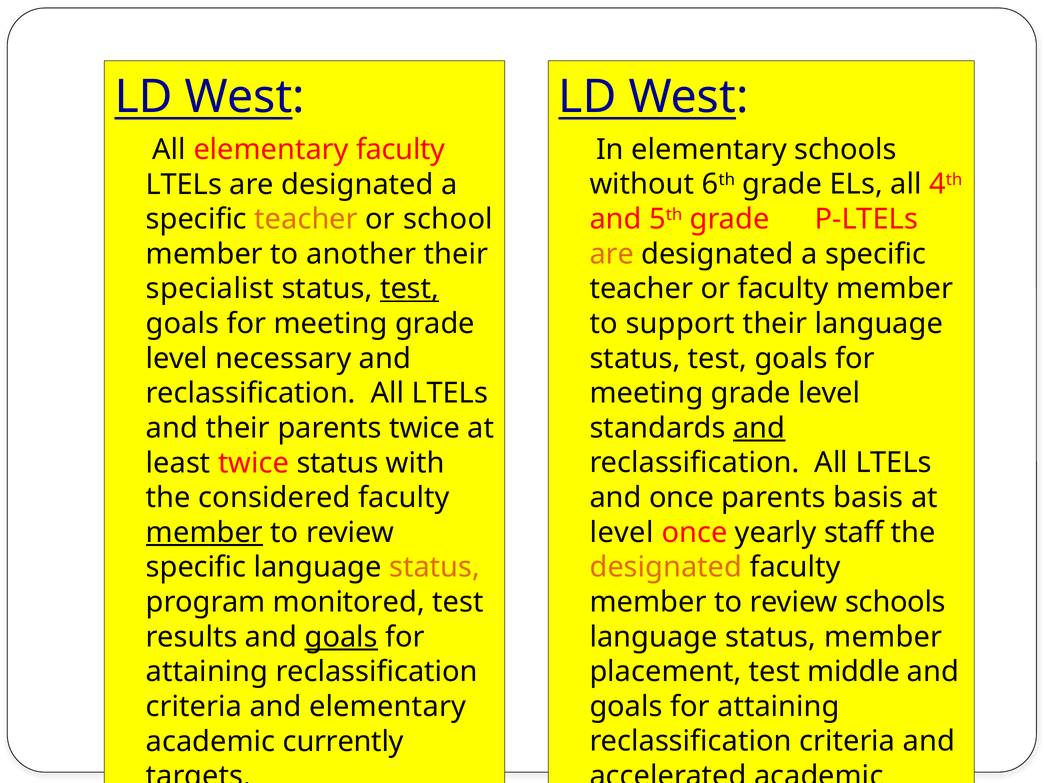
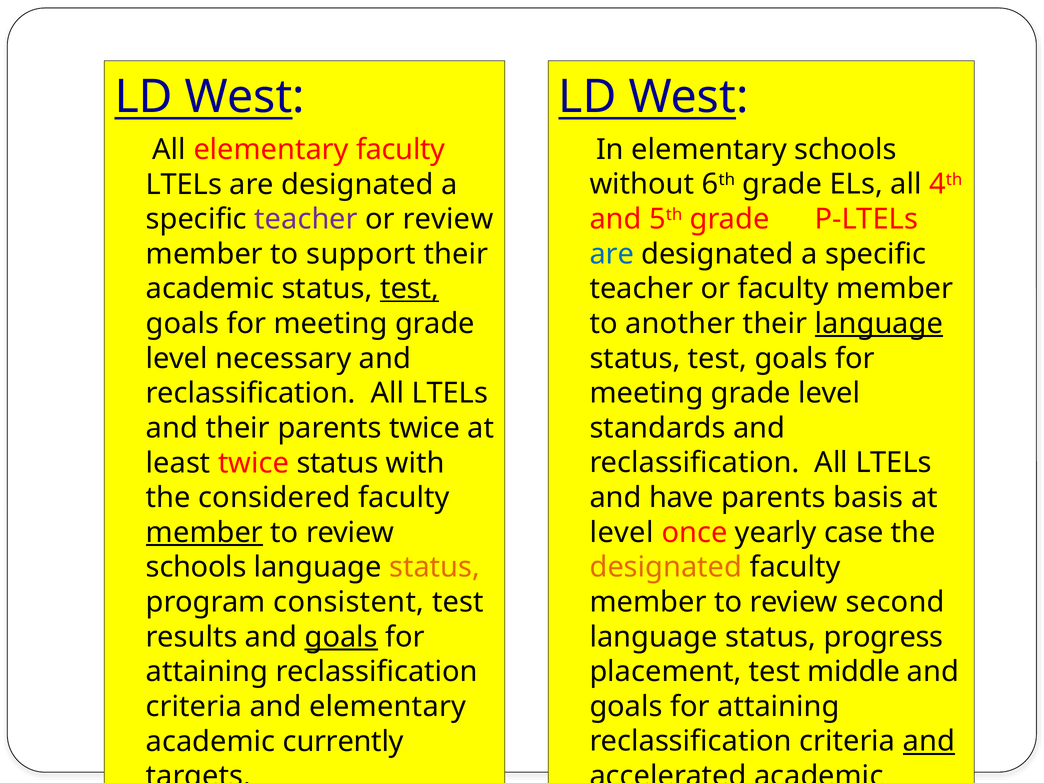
teacher colour: orange -> purple (306, 219)
or school: school -> review (448, 219)
another: another -> support (361, 254)
are colour: orange -> blue (612, 254)
specialist: specialist -> academic (210, 289)
support: support -> another (680, 324)
language underline: none -> present (879, 324)
and underline: present -> none (759, 428)
and once: once -> have (682, 498)
staff: staff -> case (854, 533)
specific: specific -> schools (196, 567)
monitored: monitored -> consistent (349, 602)
review schools: schools -> second (895, 602)
status member: member -> progress (884, 637)
and underline: none -> present (929, 741)
